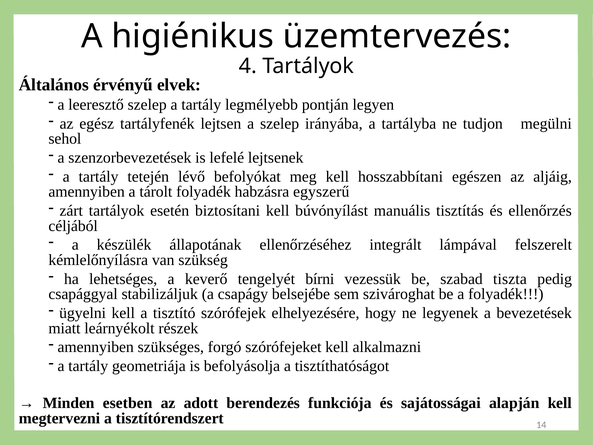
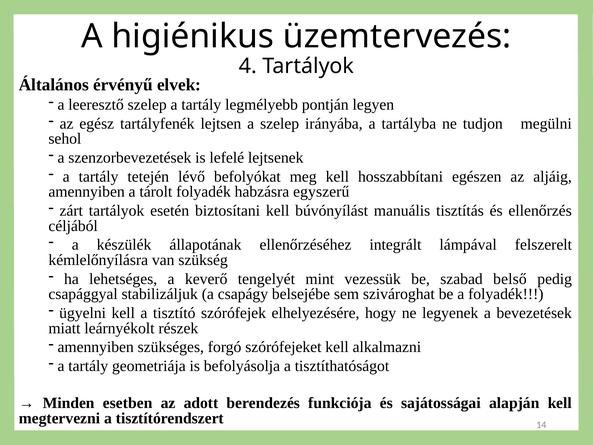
bírni: bírni -> mint (320, 279)
tiszta: tiszta -> belső (510, 279)
